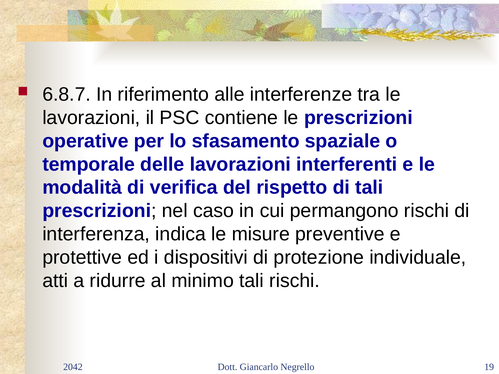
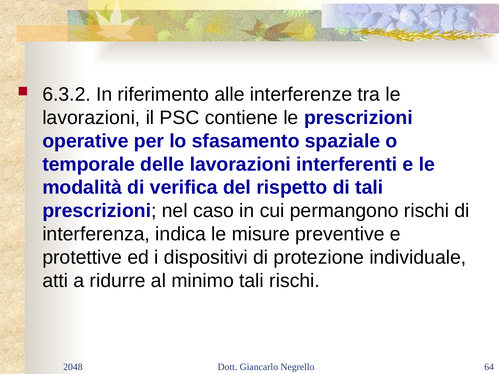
6.8.7: 6.8.7 -> 6.3.2 (67, 95)
2042: 2042 -> 2048 (73, 367)
19: 19 -> 64 (489, 367)
